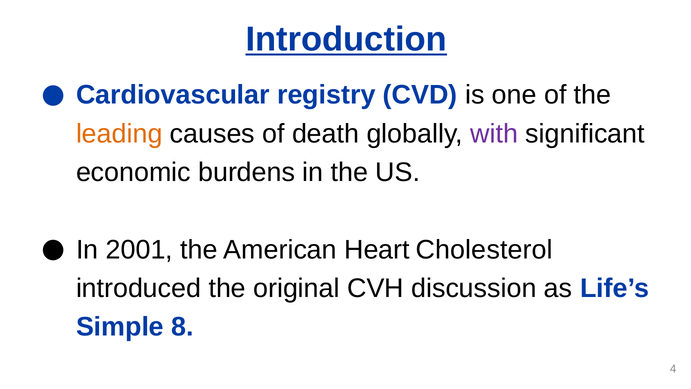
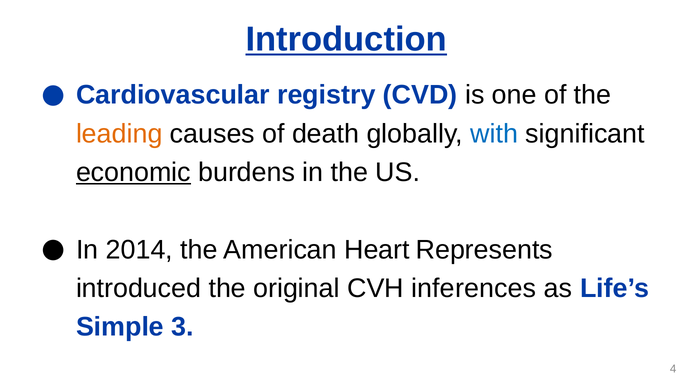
with colour: purple -> blue (494, 134)
economic underline: none -> present (133, 172)
2001: 2001 -> 2014 (139, 249)
Cholesterol: Cholesterol -> Represents (484, 249)
discussion: discussion -> inferences (474, 288)
8: 8 -> 3 (182, 327)
